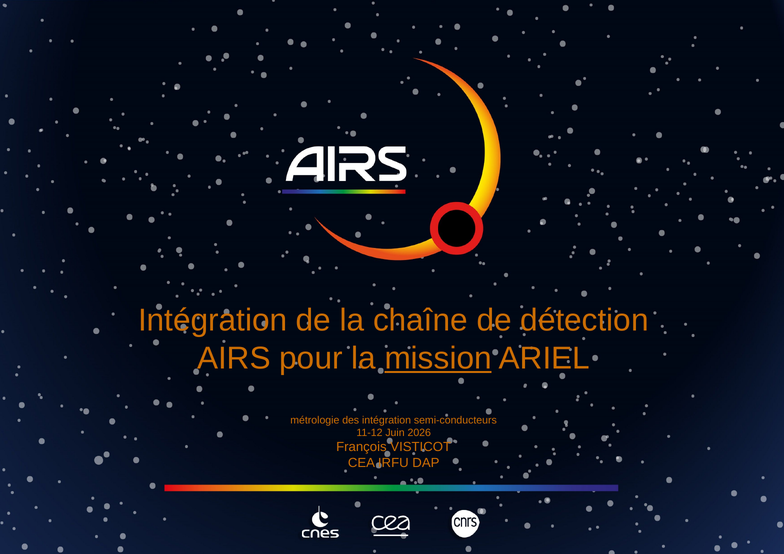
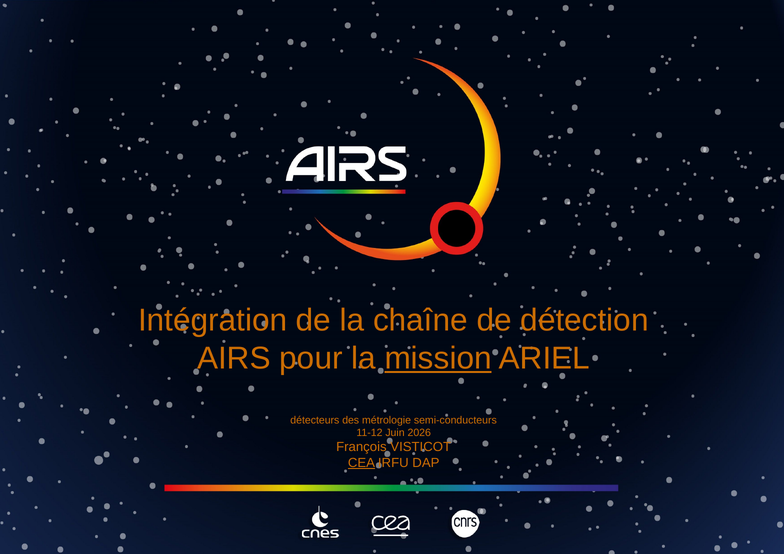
métrologie: métrologie -> détecteurs (315, 420)
des intégration: intégration -> métrologie (387, 420)
CEA underline: none -> present (361, 463)
